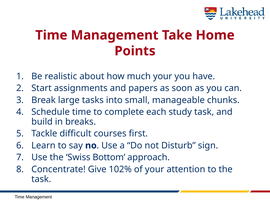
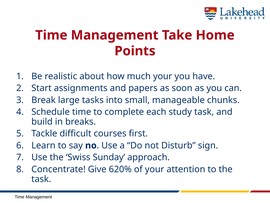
Bottom: Bottom -> Sunday (109, 157)
102%: 102% -> 620% (120, 169)
